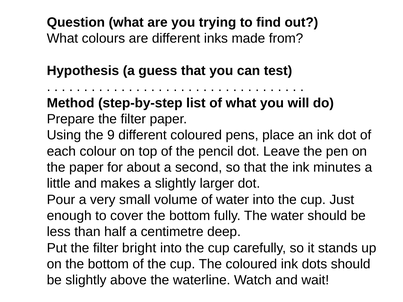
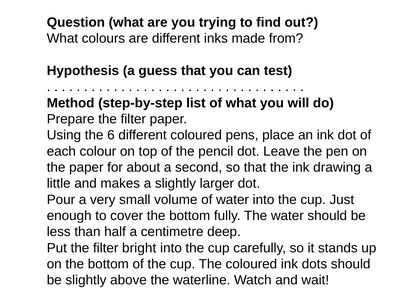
9: 9 -> 6 (111, 135)
minutes: minutes -> drawing (337, 168)
